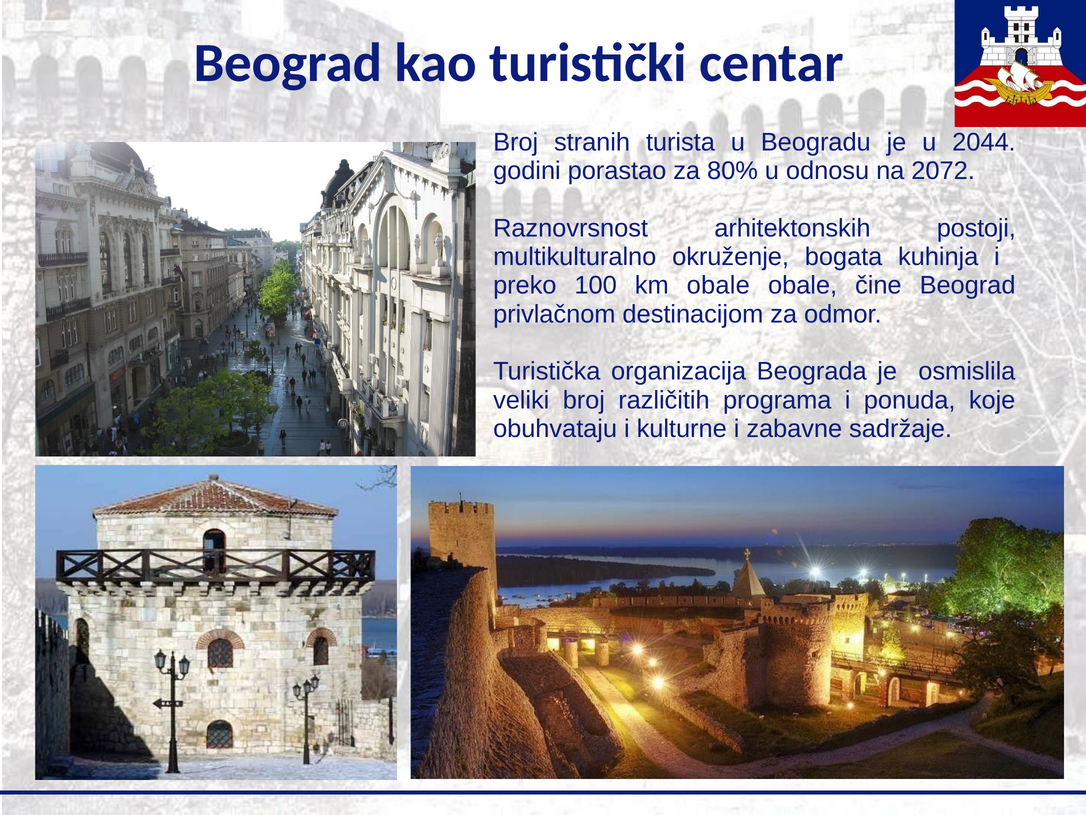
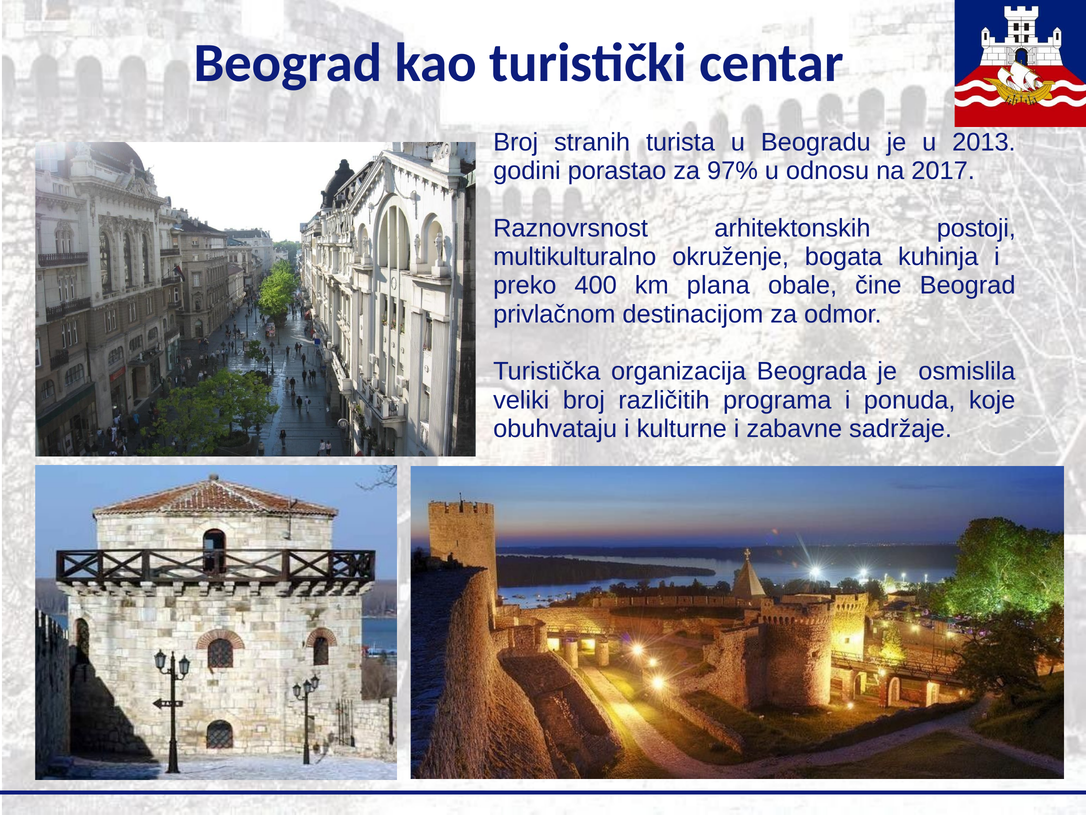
2044: 2044 -> 2013 (984, 142)
80%: 80% -> 97% (733, 171)
2072: 2072 -> 2017 (943, 171)
100: 100 -> 400 (596, 285)
km obale: obale -> plana (718, 285)
